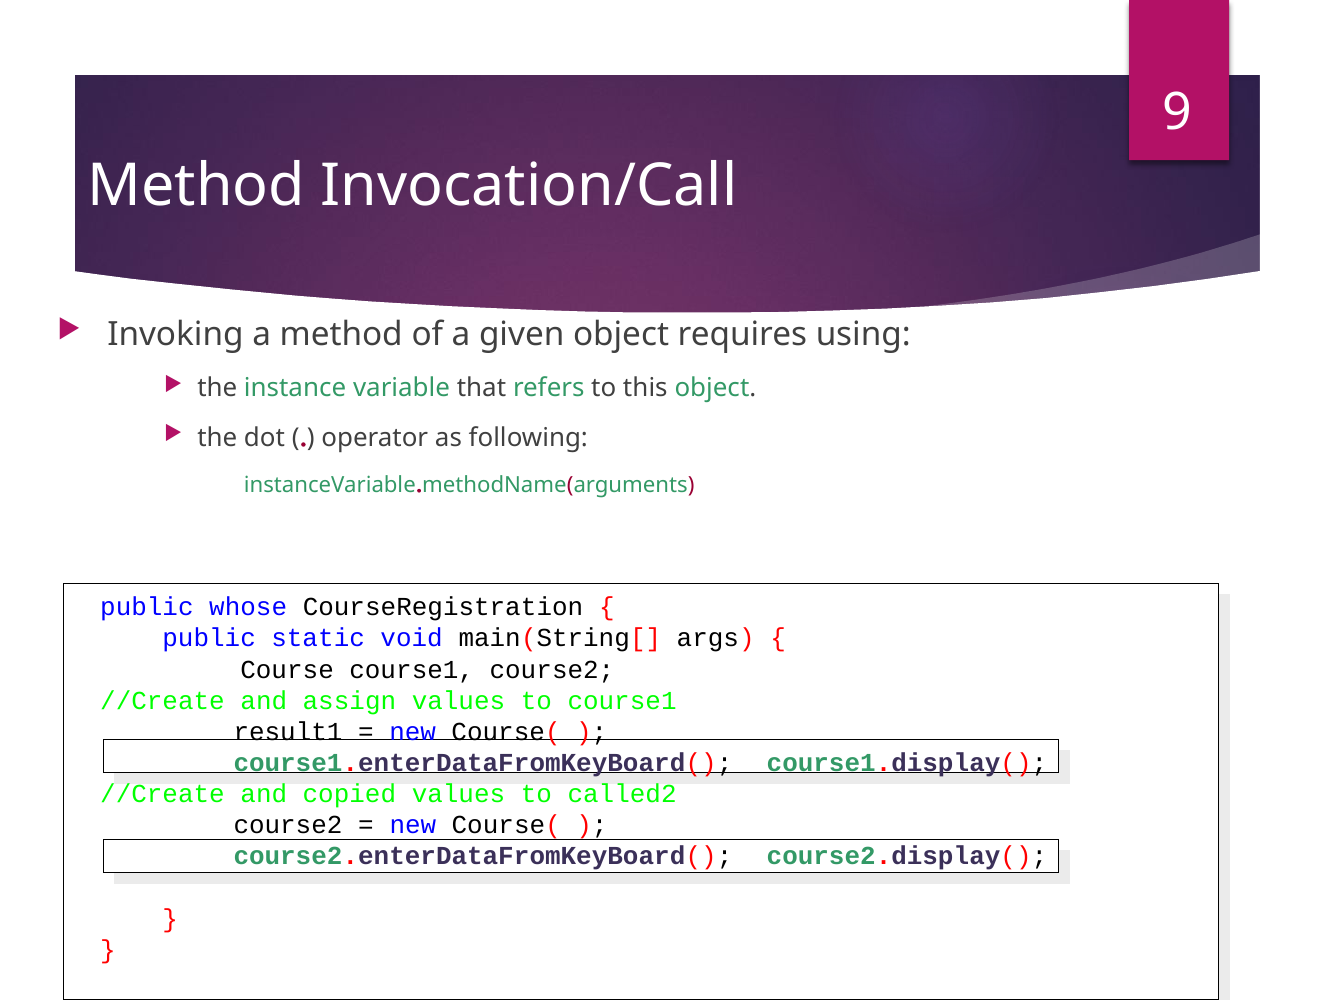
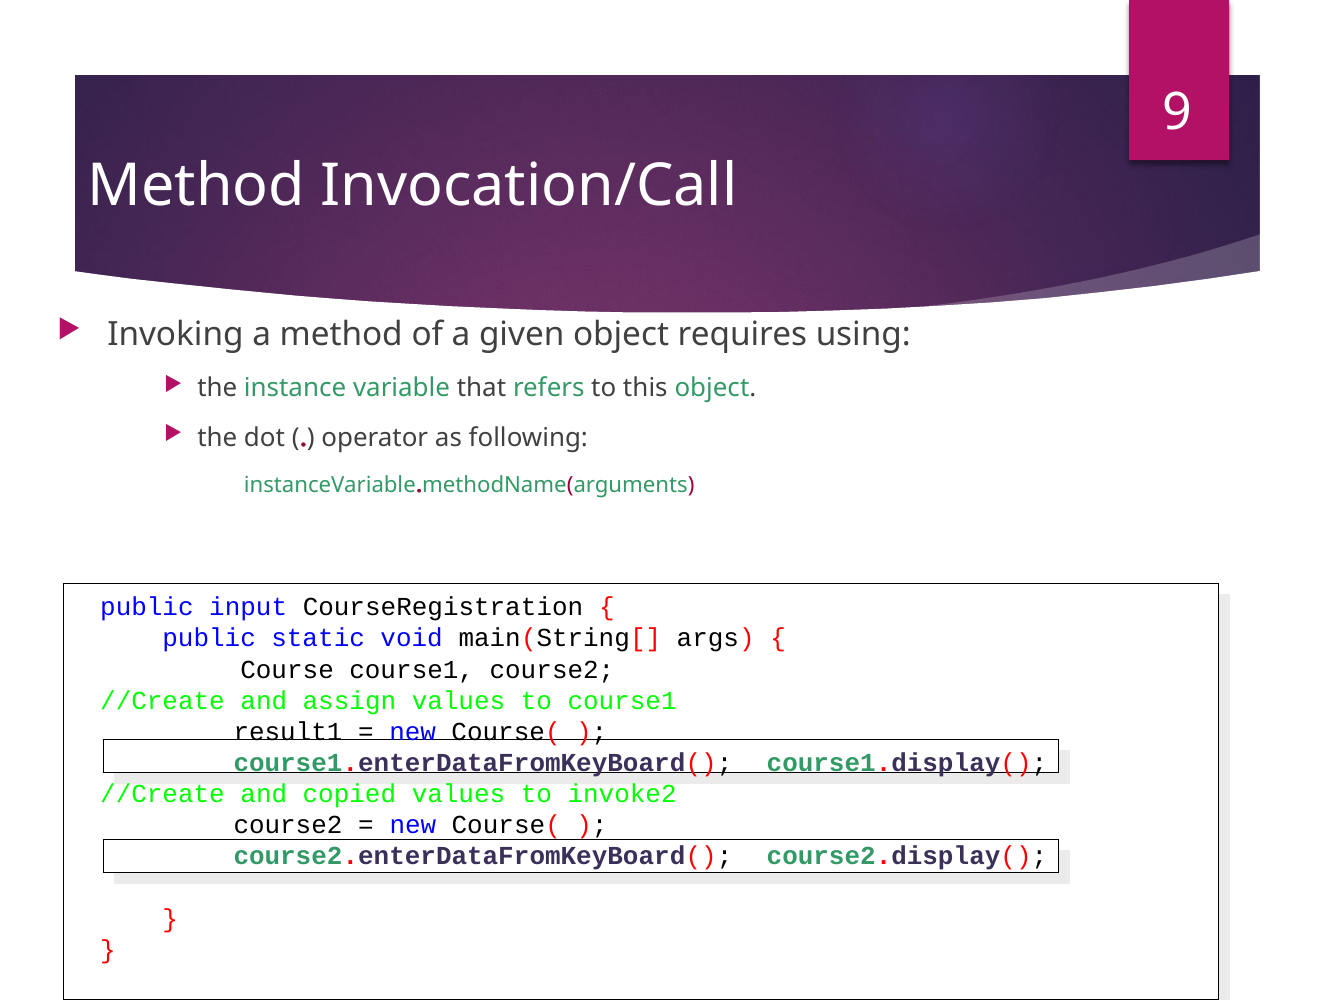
whose: whose -> input (248, 607)
called2: called2 -> invoke2 (622, 794)
